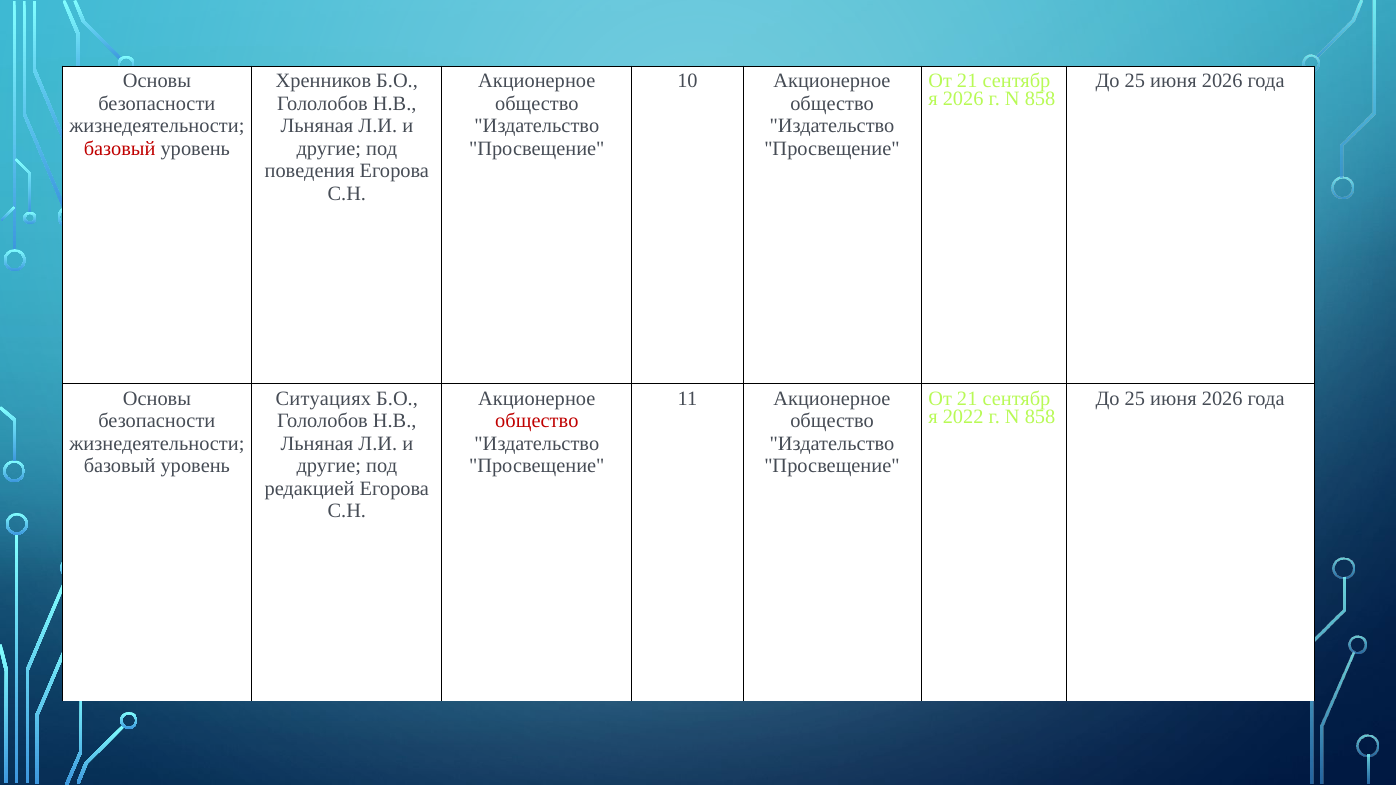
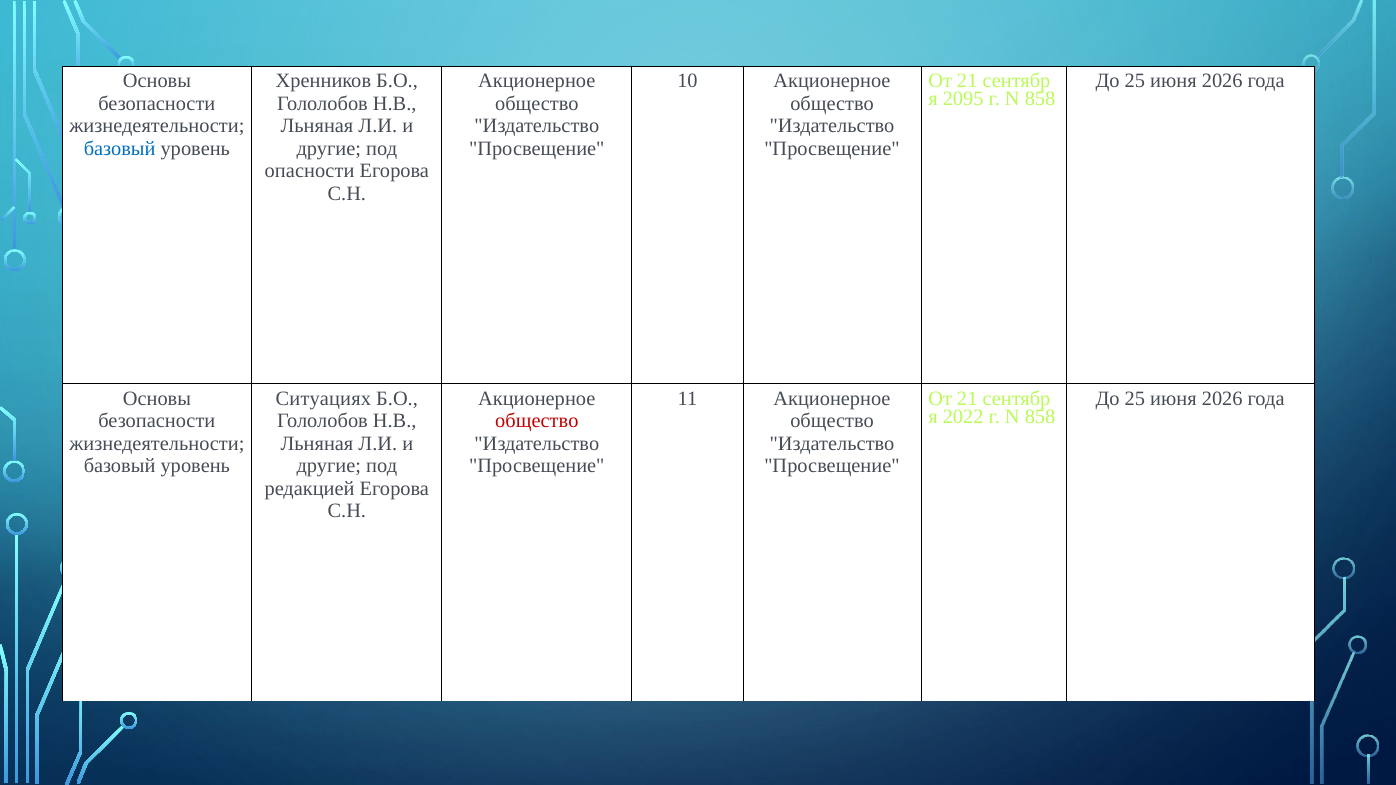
2026: 2026 -> 2095 (963, 99)
базовый colour: red -> blue (120, 149)
поведения: поведения -> опасности (310, 171)
